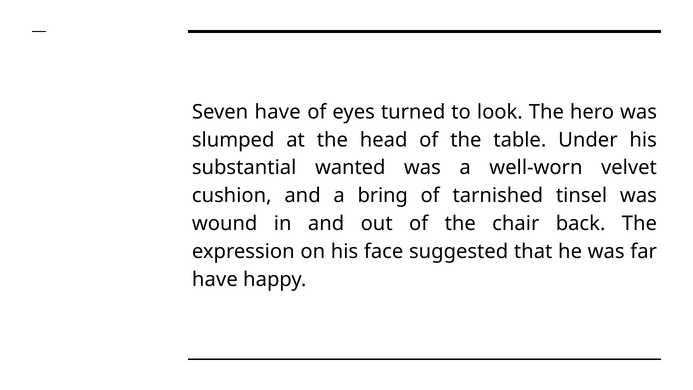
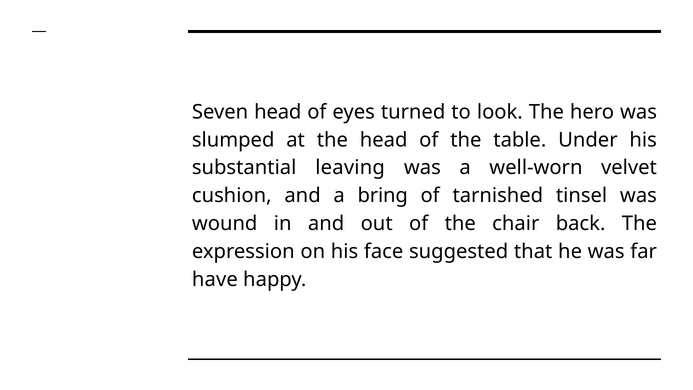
Seven have: have -> head (278, 112)
wanted: wanted -> leaving (350, 168)
